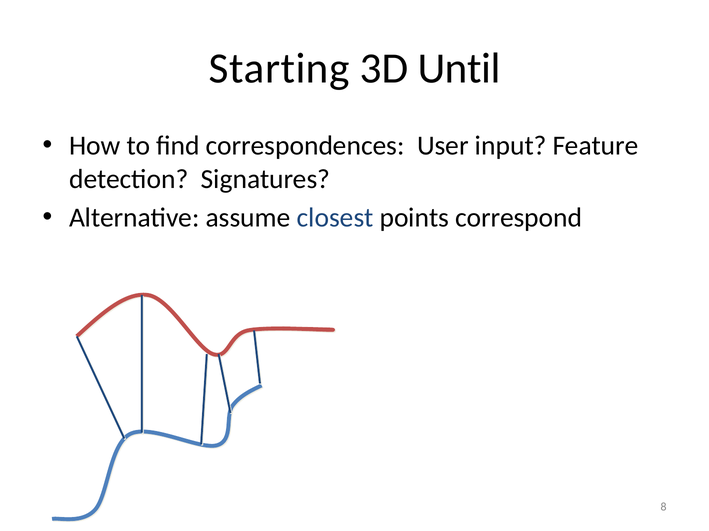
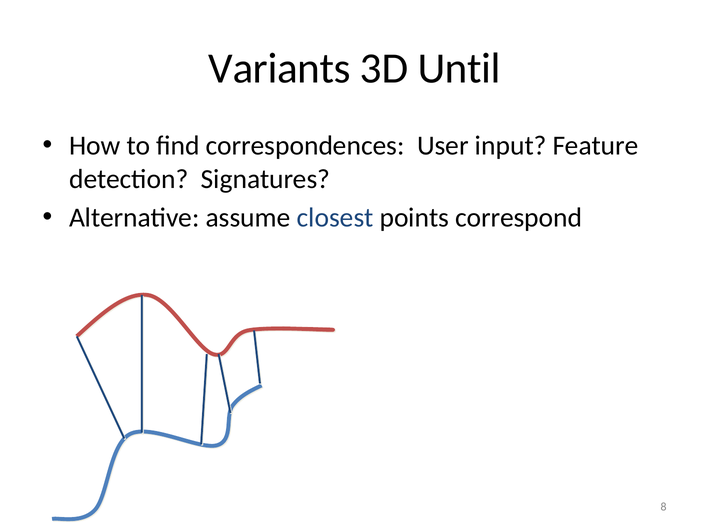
Starting: Starting -> Variants (280, 69)
